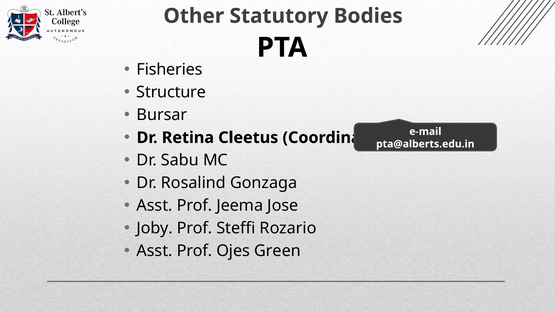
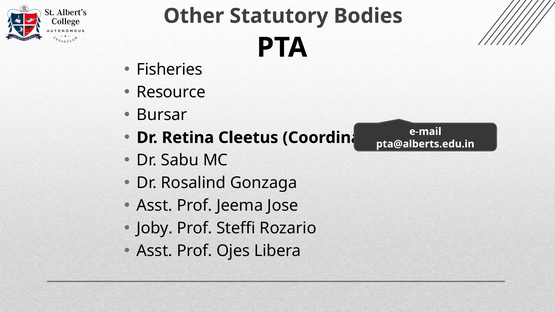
Structure: Structure -> Resource (171, 92)
Green: Green -> Libera (278, 251)
